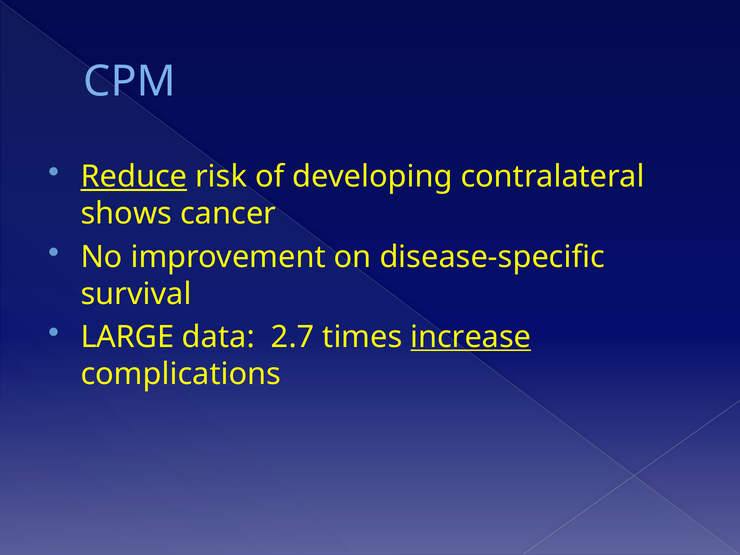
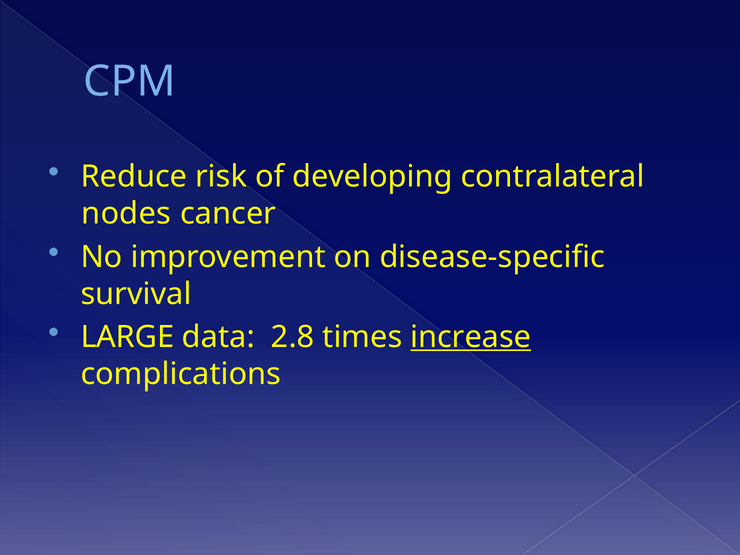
Reduce underline: present -> none (134, 177)
shows: shows -> nodes (126, 214)
2.7: 2.7 -> 2.8 (293, 337)
